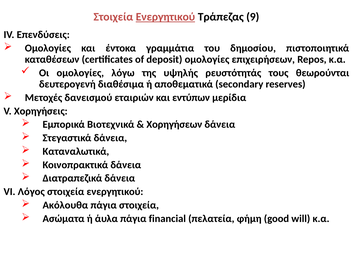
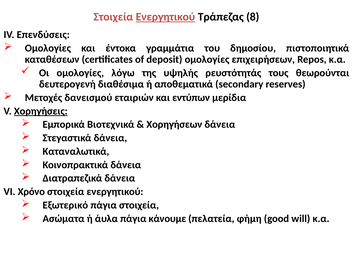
9: 9 -> 8 (253, 17)
Χορηγήσεις underline: none -> present (41, 111)
Λόγος: Λόγος -> Χρόνο (31, 192)
Ακόλουθα: Ακόλουθα -> Εξωτερικό (65, 205)
financial: financial -> κάνουμε (167, 219)
